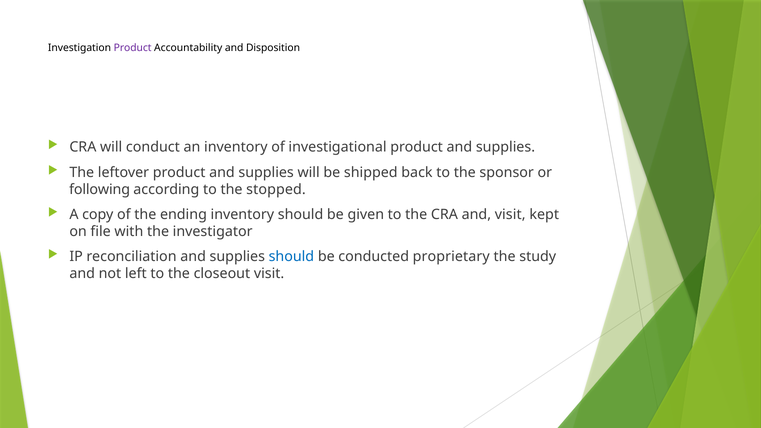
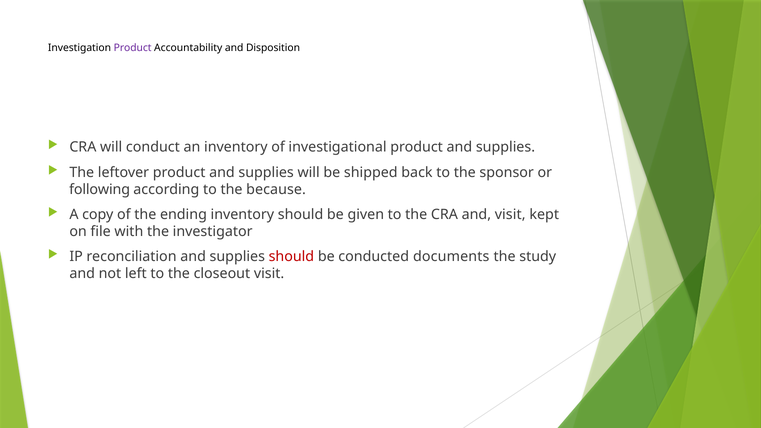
stopped: stopped -> because (276, 189)
should colour: blue -> red (291, 257)
proprietary: proprietary -> documents (451, 257)
